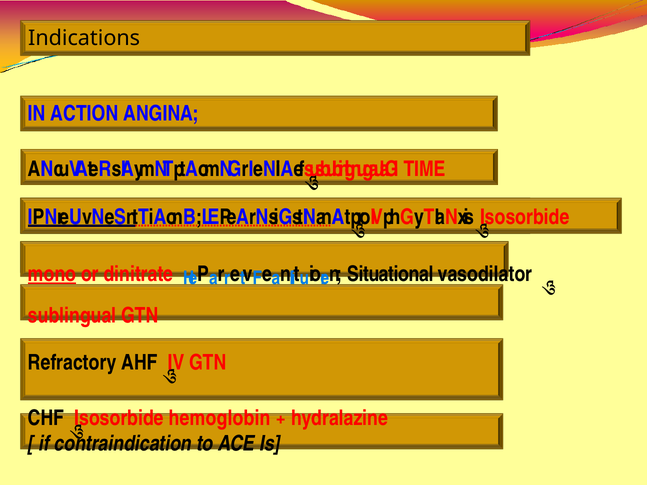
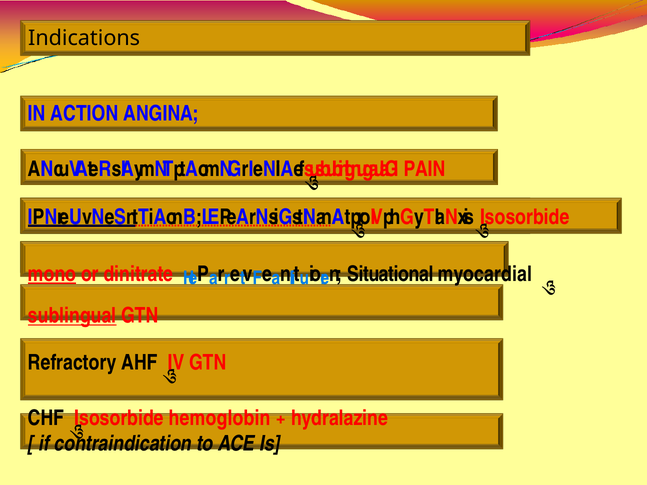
TIME: TIME -> PAIN (425, 169)
vasodilator: vasodilator -> myocardial (485, 274)
sublingual underline: none -> present (72, 316)
